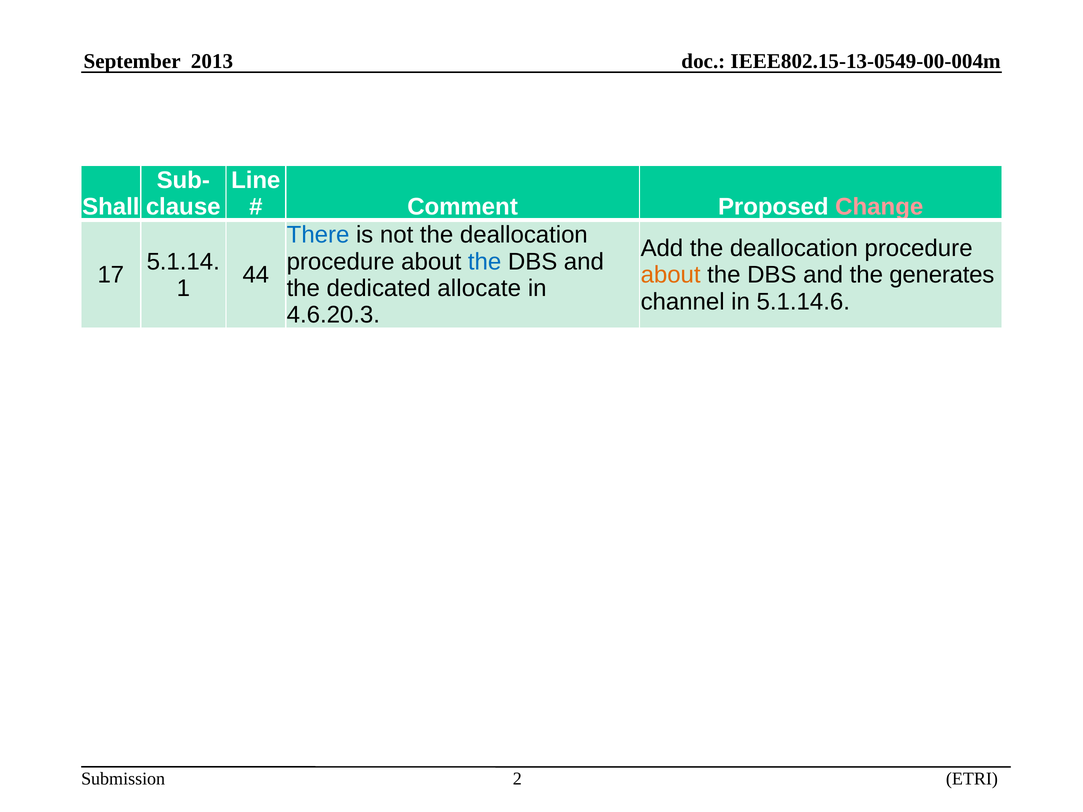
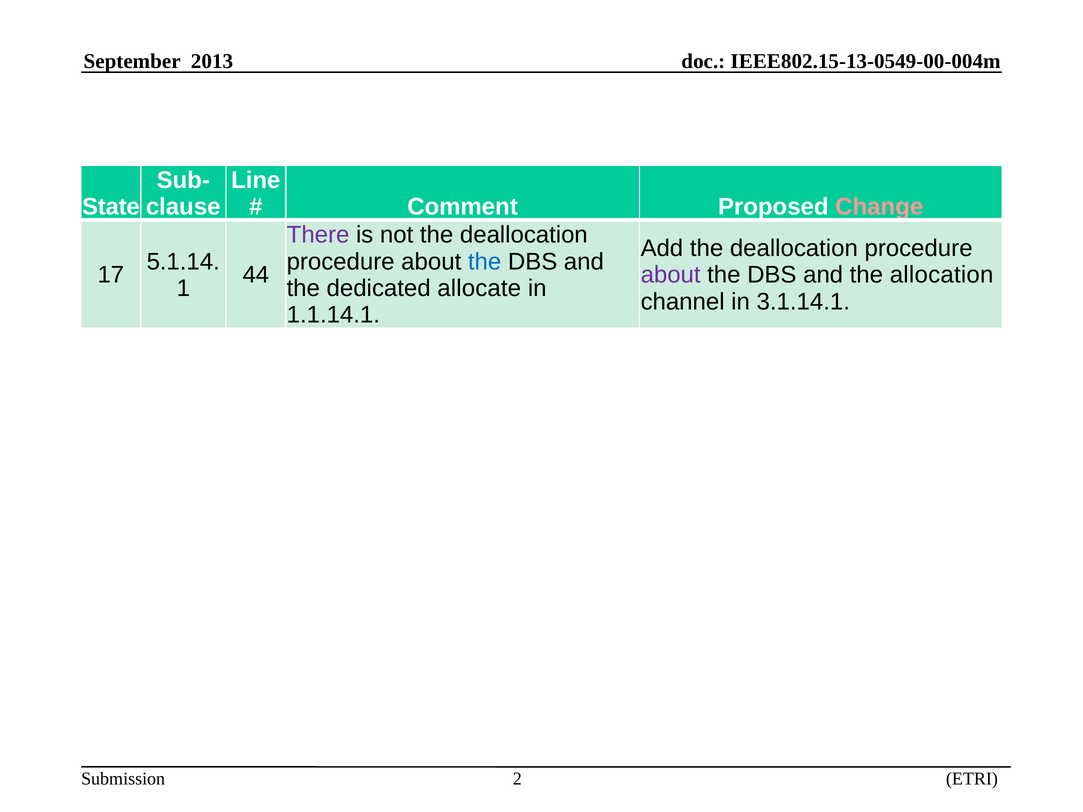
Shall: Shall -> State (111, 207)
There colour: blue -> purple (318, 235)
about colour: orange -> purple (671, 275)
generates: generates -> allocation (942, 275)
5.1.14.6: 5.1.14.6 -> 3.1.14.1 (803, 302)
4.6.20.3: 4.6.20.3 -> 1.1.14.1 (333, 315)
